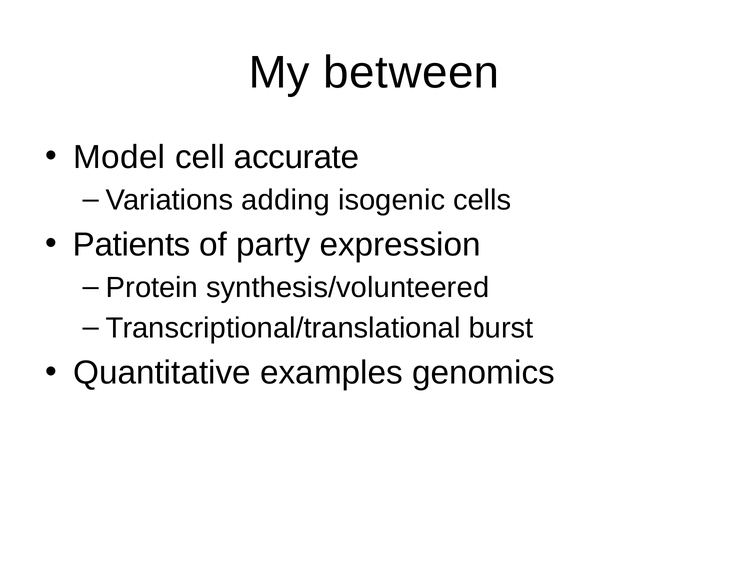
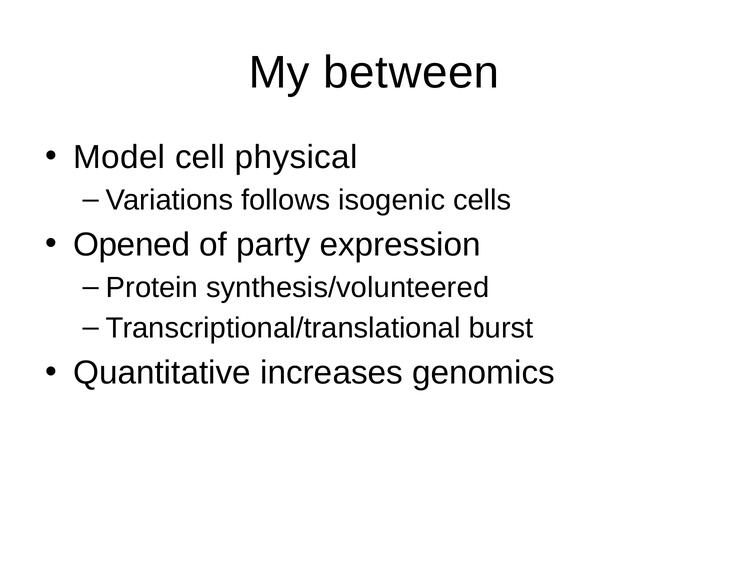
accurate: accurate -> physical (296, 157)
adding: adding -> follows (286, 200)
Patients: Patients -> Opened (132, 245)
examples: examples -> increases (332, 373)
